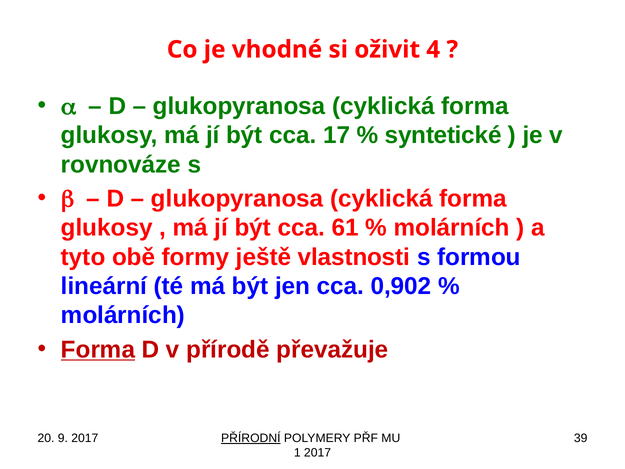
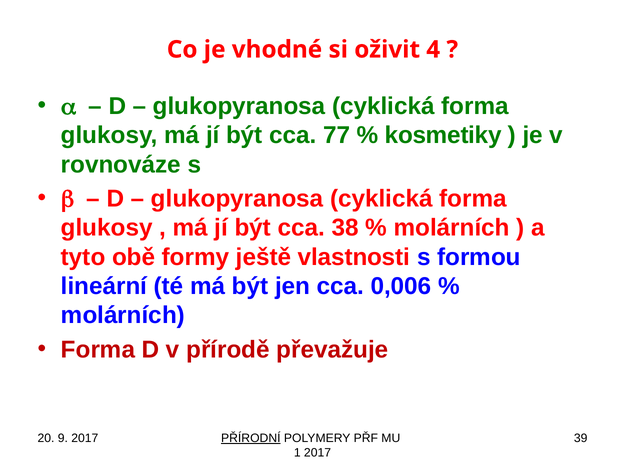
17: 17 -> 77 (337, 135)
syntetické: syntetické -> kosmetiky (443, 135)
61: 61 -> 38 (345, 228)
0,902: 0,902 -> 0,006 (401, 286)
Forma underline: present -> none (98, 349)
